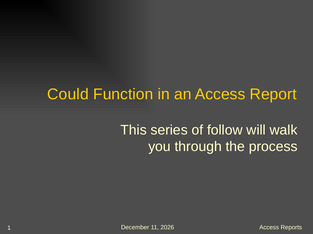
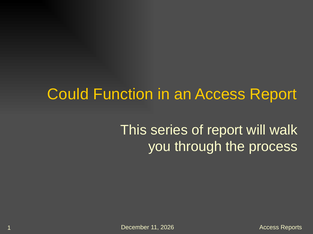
of follow: follow -> report (225, 130)
